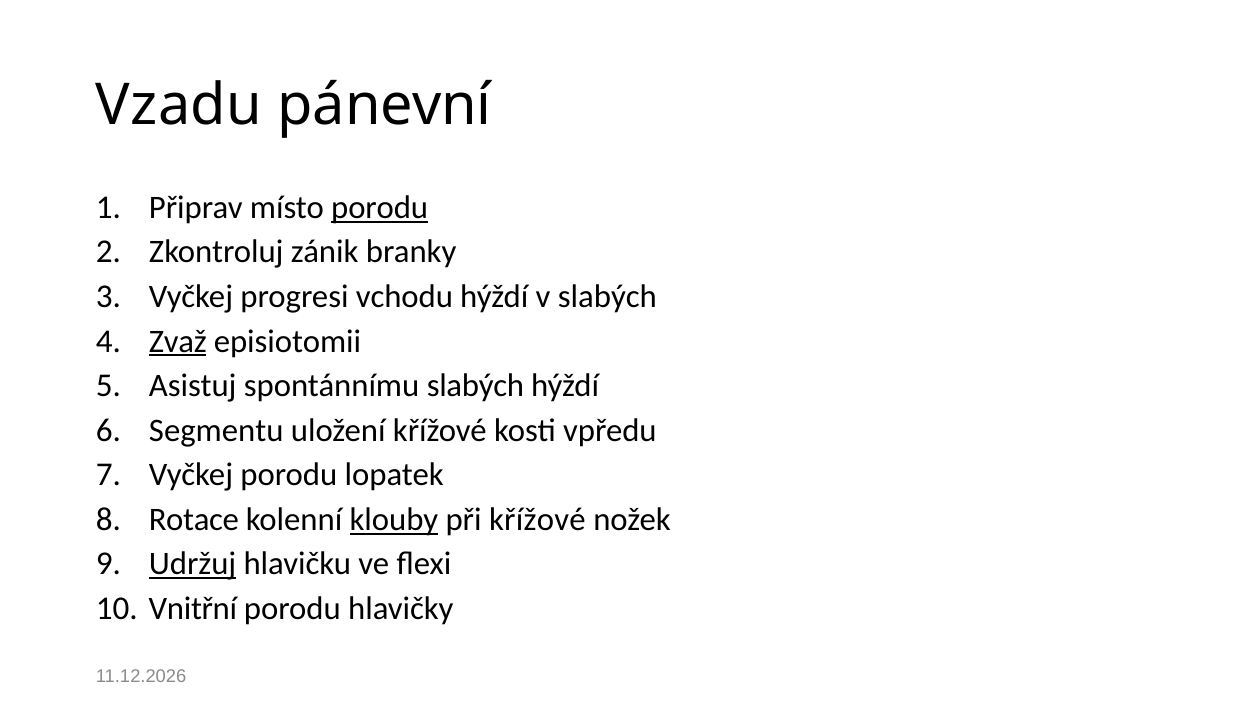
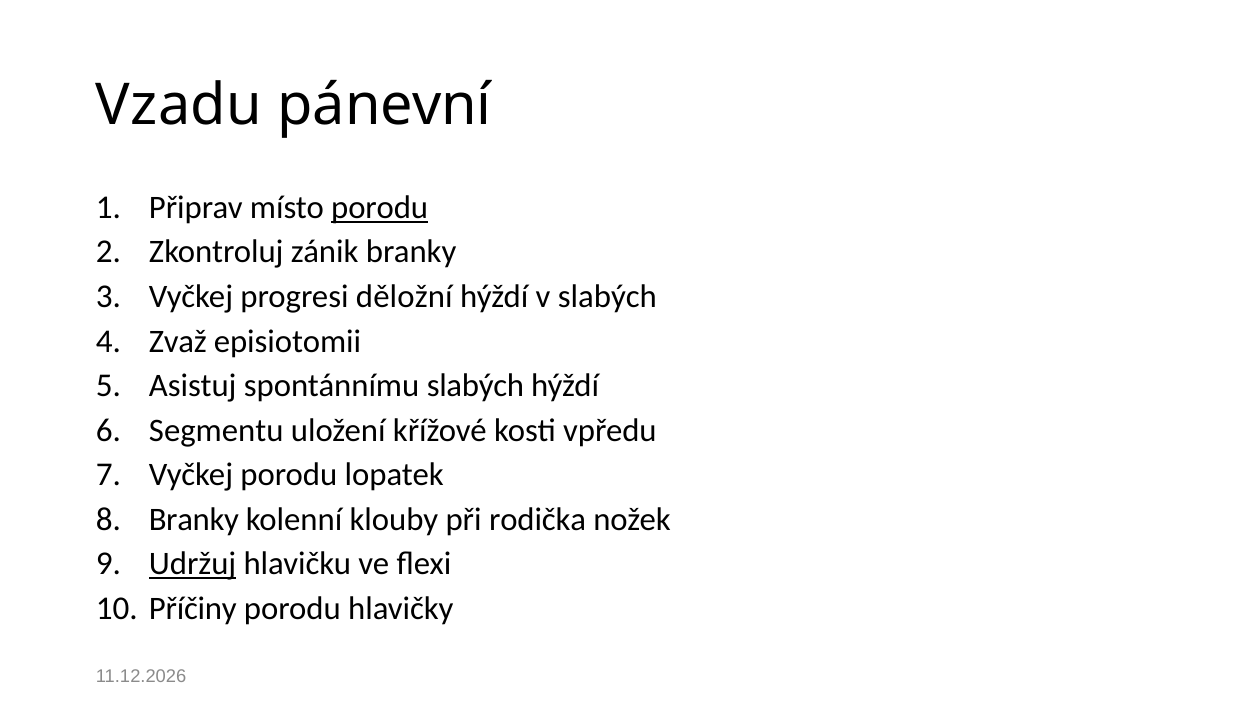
vchodu: vchodu -> děložní (404, 296)
Zvaž underline: present -> none (178, 341)
Rotace: Rotace -> Branky (194, 519)
klouby underline: present -> none (394, 519)
při křížové: křížové -> rodička (538, 519)
Vnitřní: Vnitřní -> Příčiny (193, 608)
